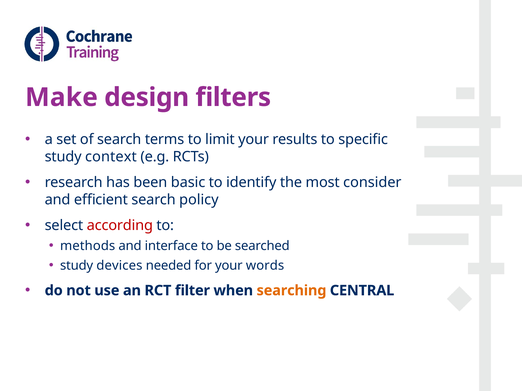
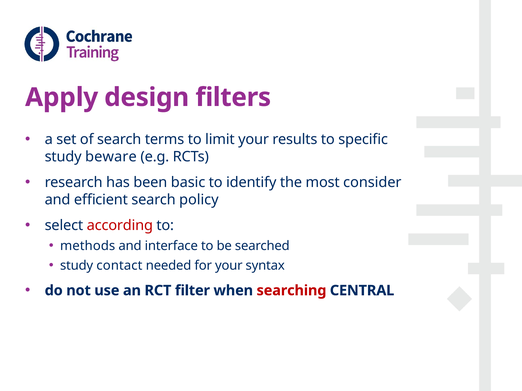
Make: Make -> Apply (62, 97)
context: context -> beware (111, 157)
devices: devices -> contact (119, 266)
words: words -> syntax (265, 266)
searching colour: orange -> red (292, 291)
